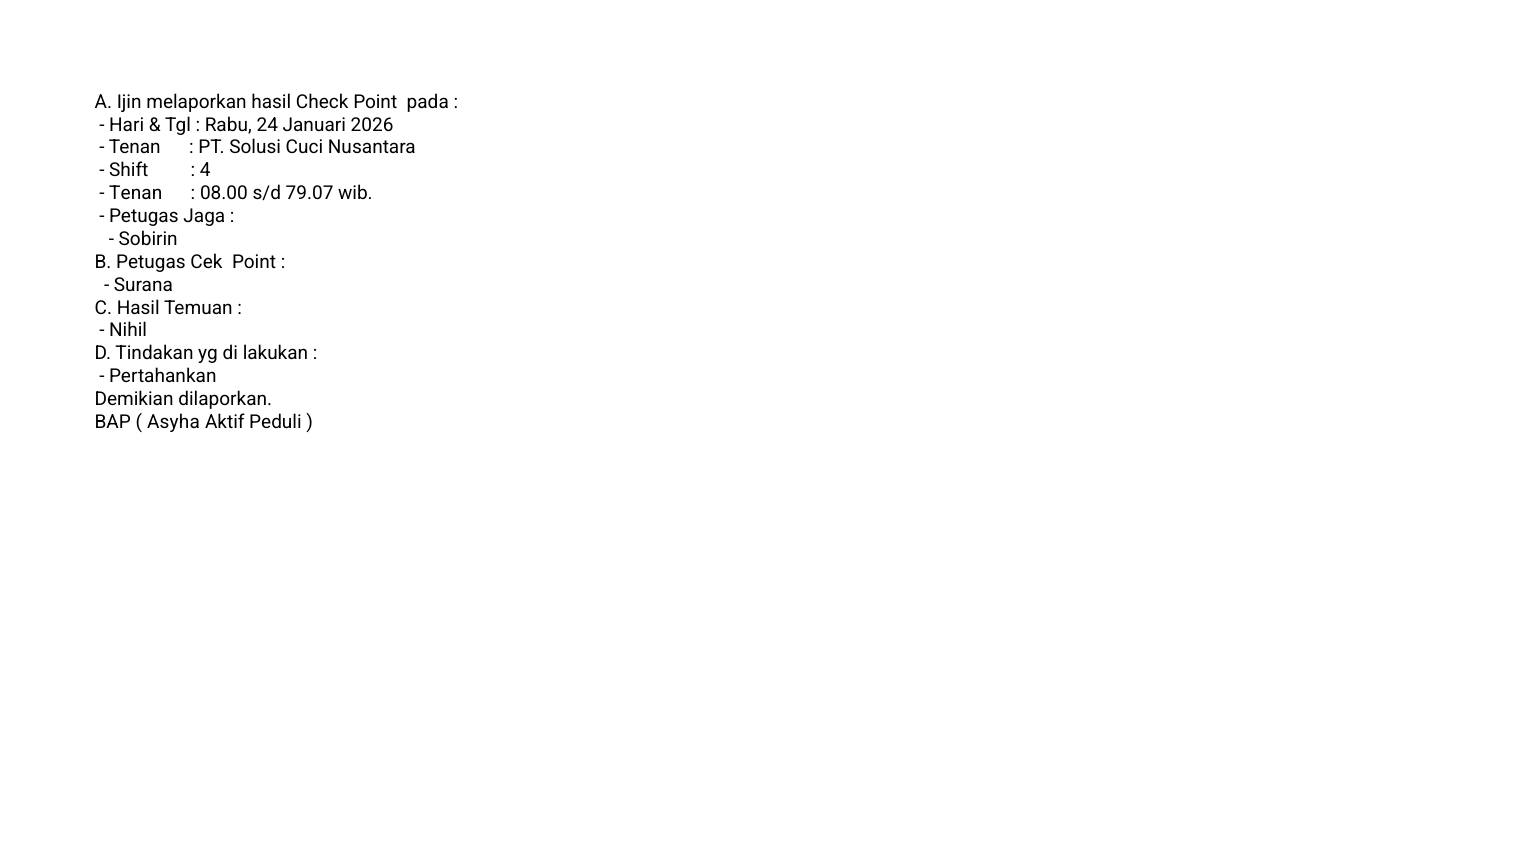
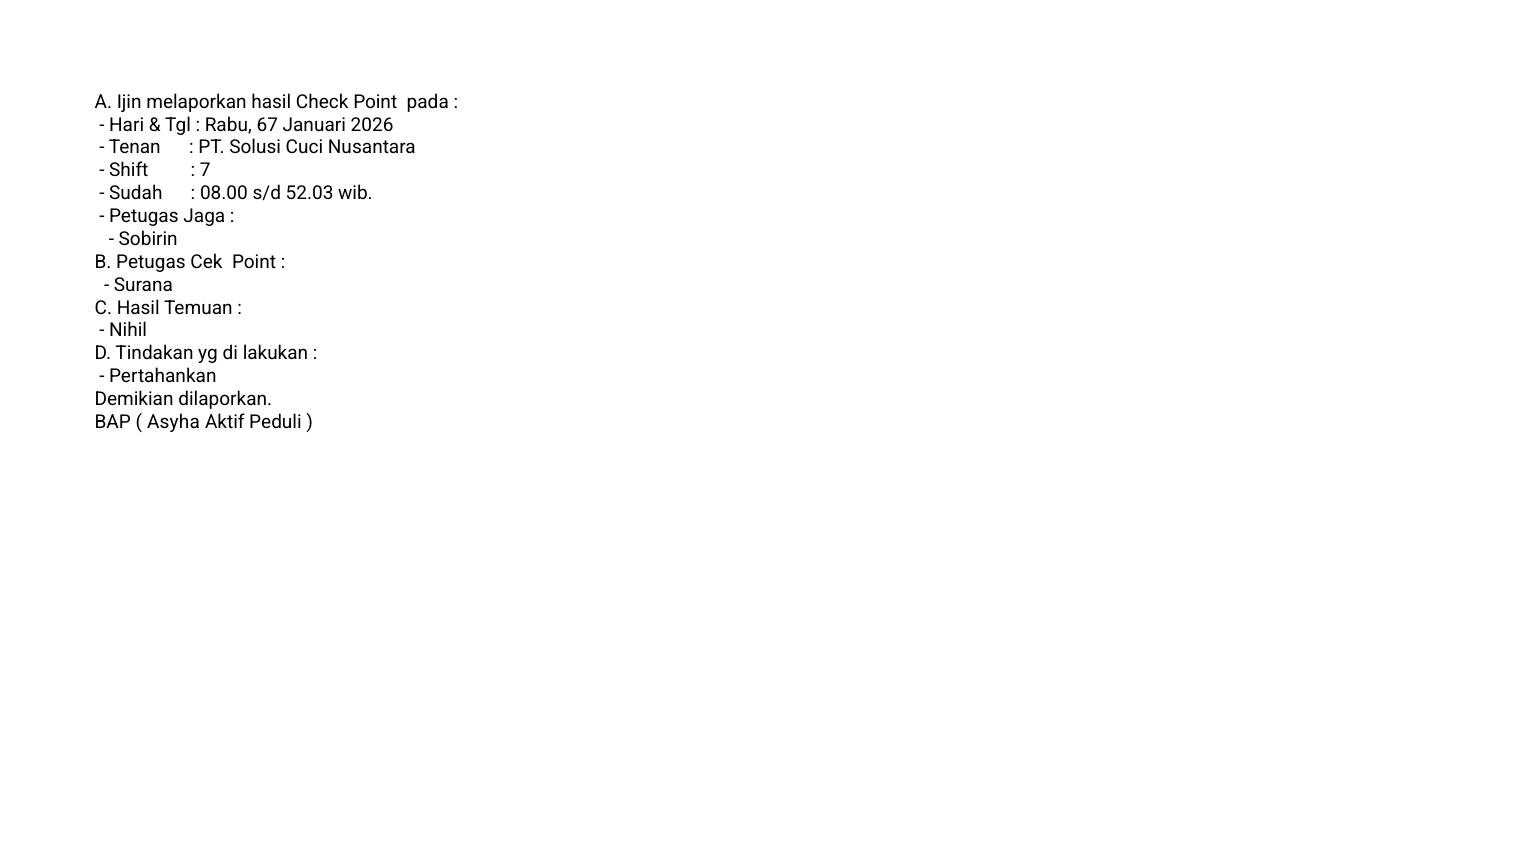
24: 24 -> 67 (267, 125)
4: 4 -> 7 (205, 170)
Tenan: Tenan -> Sudah (136, 193)
79.07: 79.07 -> 52.03 (310, 193)
